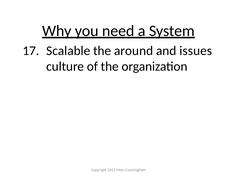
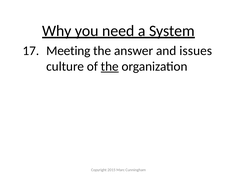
Scalable: Scalable -> Meeting (68, 51)
around: around -> answer (134, 51)
the underline: none -> present (110, 66)
